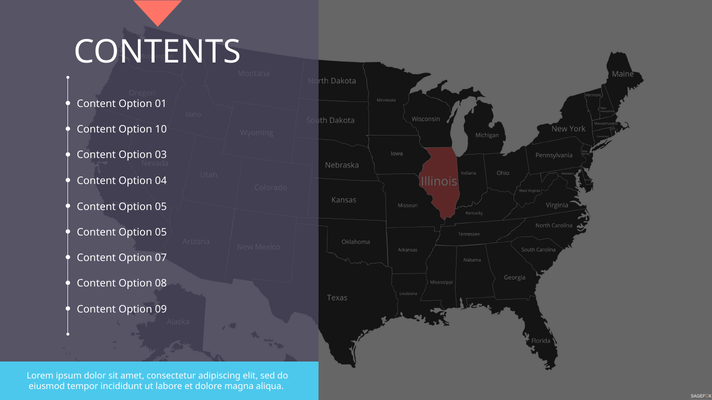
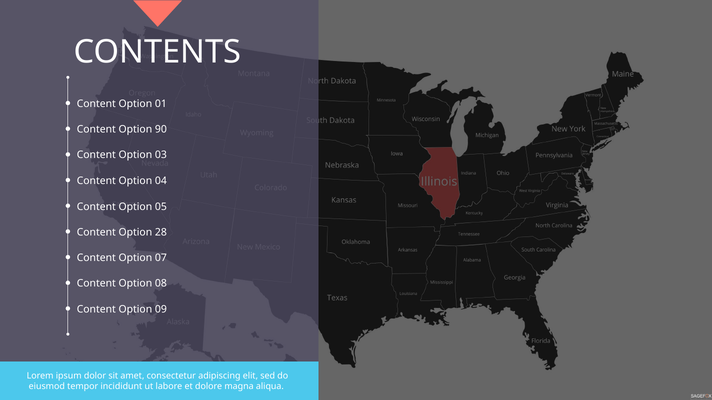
10: 10 -> 90 (161, 130)
05: 05 -> 28 (161, 232)
